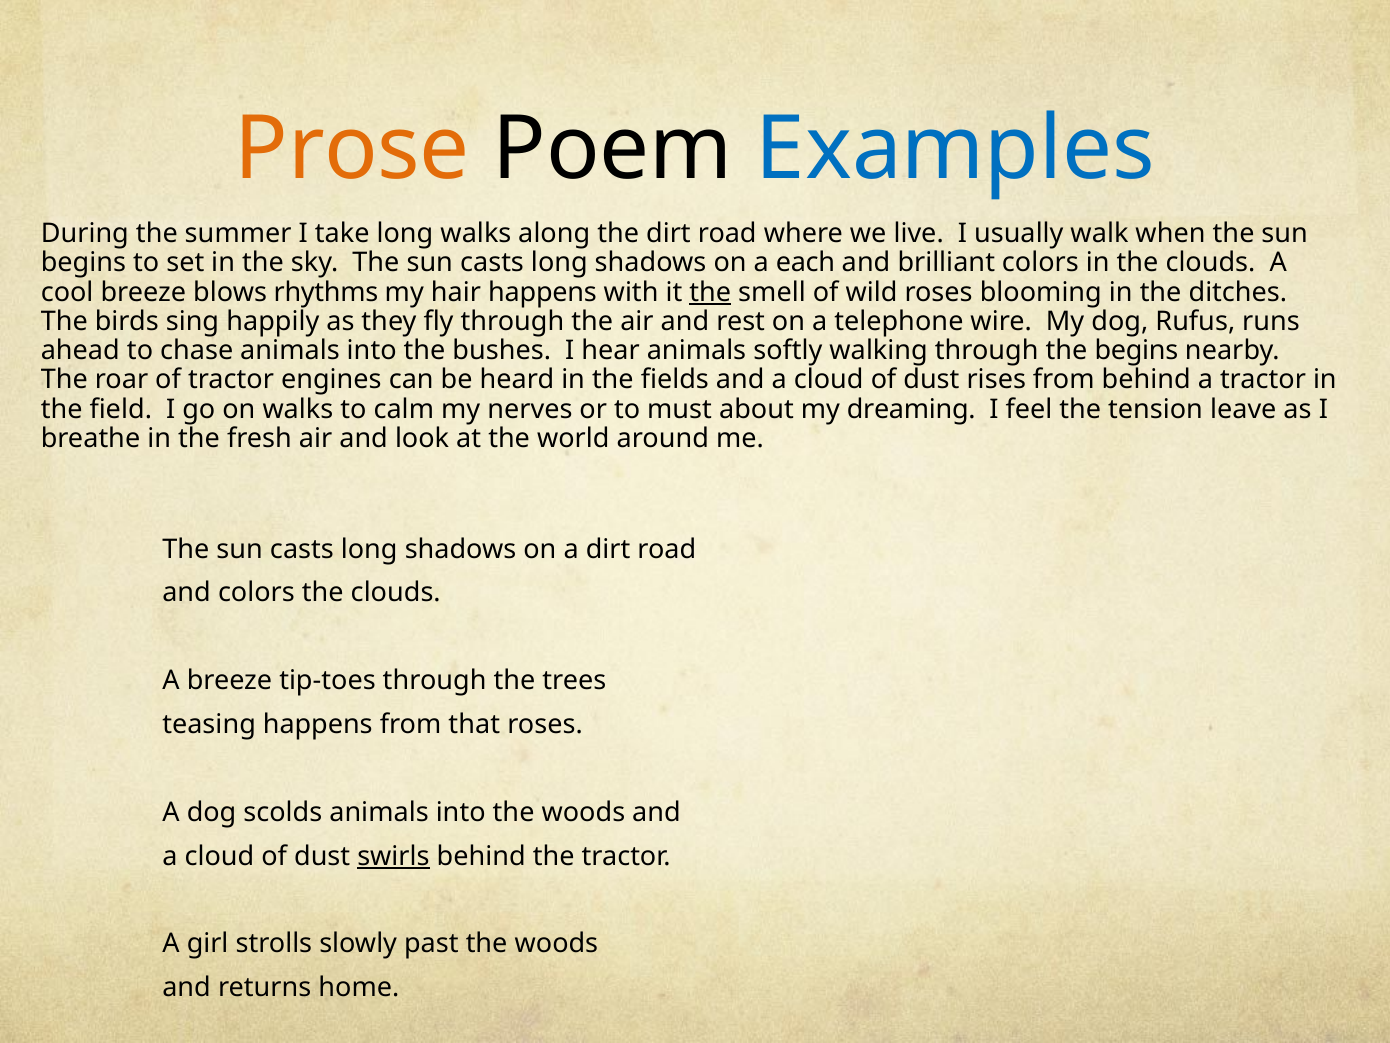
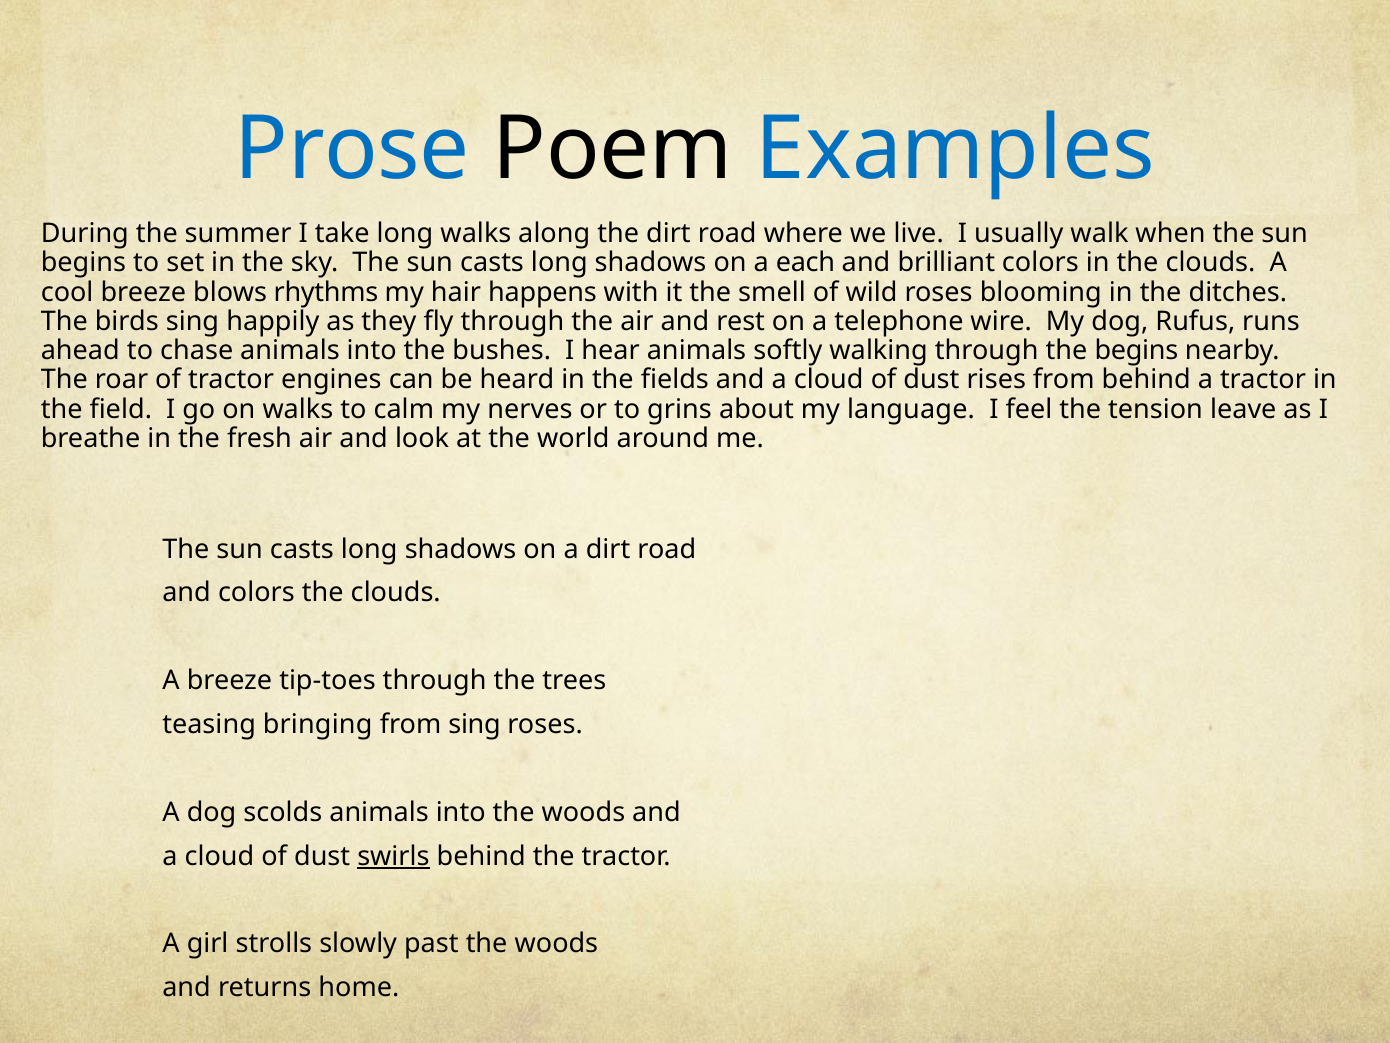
Prose colour: orange -> blue (352, 149)
the underline: present -> none (710, 292)
must: must -> grins (680, 409)
dreaming: dreaming -> language (911, 409)
teasing happens: happens -> bringing (318, 724)
from that: that -> sing (475, 724)
